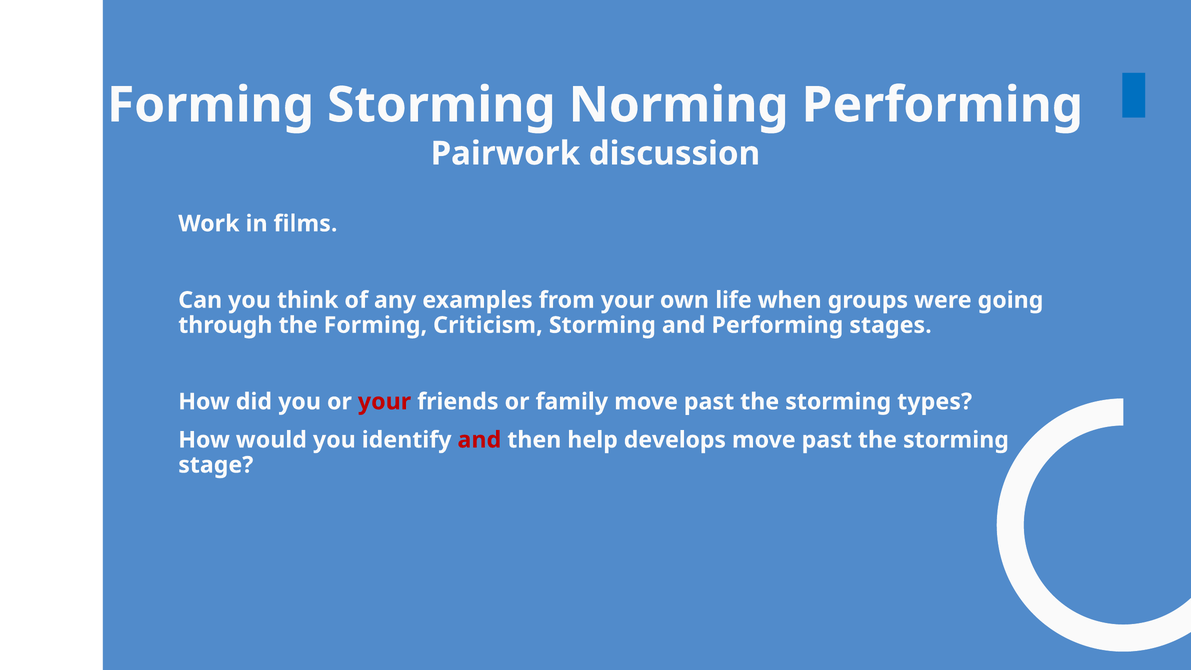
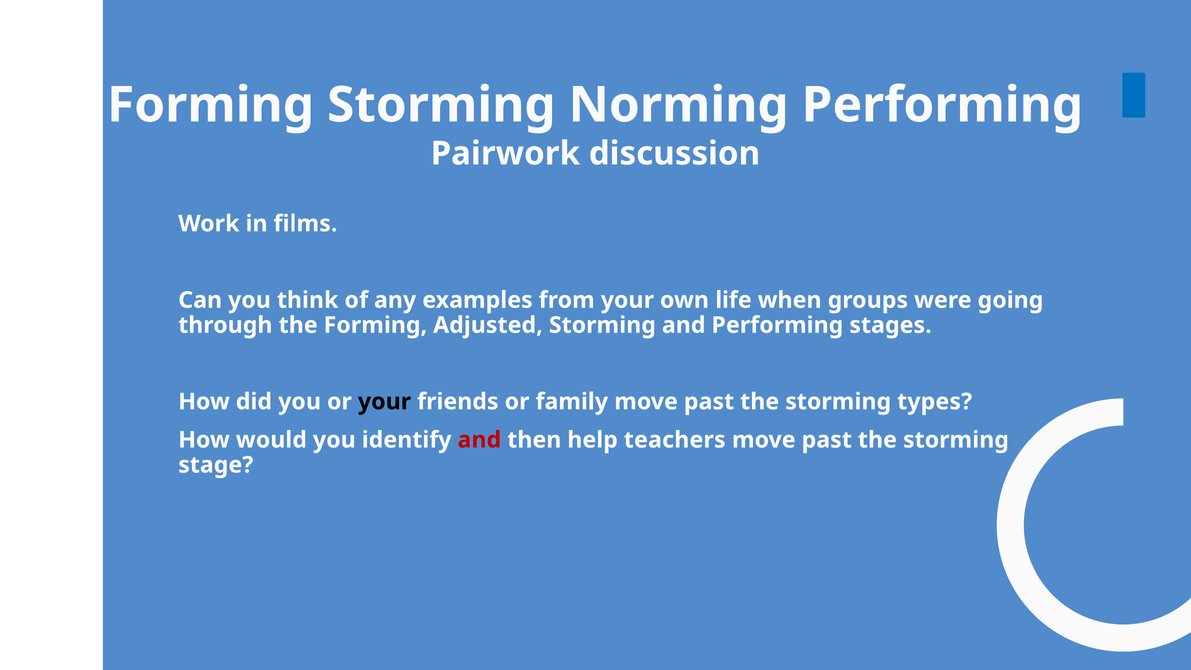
Criticism: Criticism -> Adjusted (488, 325)
your colour: red -> black (384, 402)
develops: develops -> teachers (675, 440)
